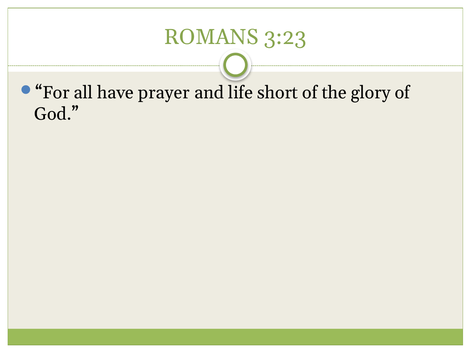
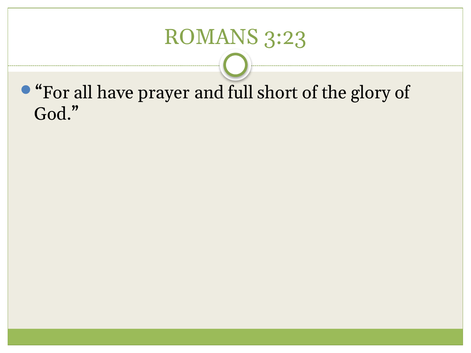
life: life -> full (241, 93)
